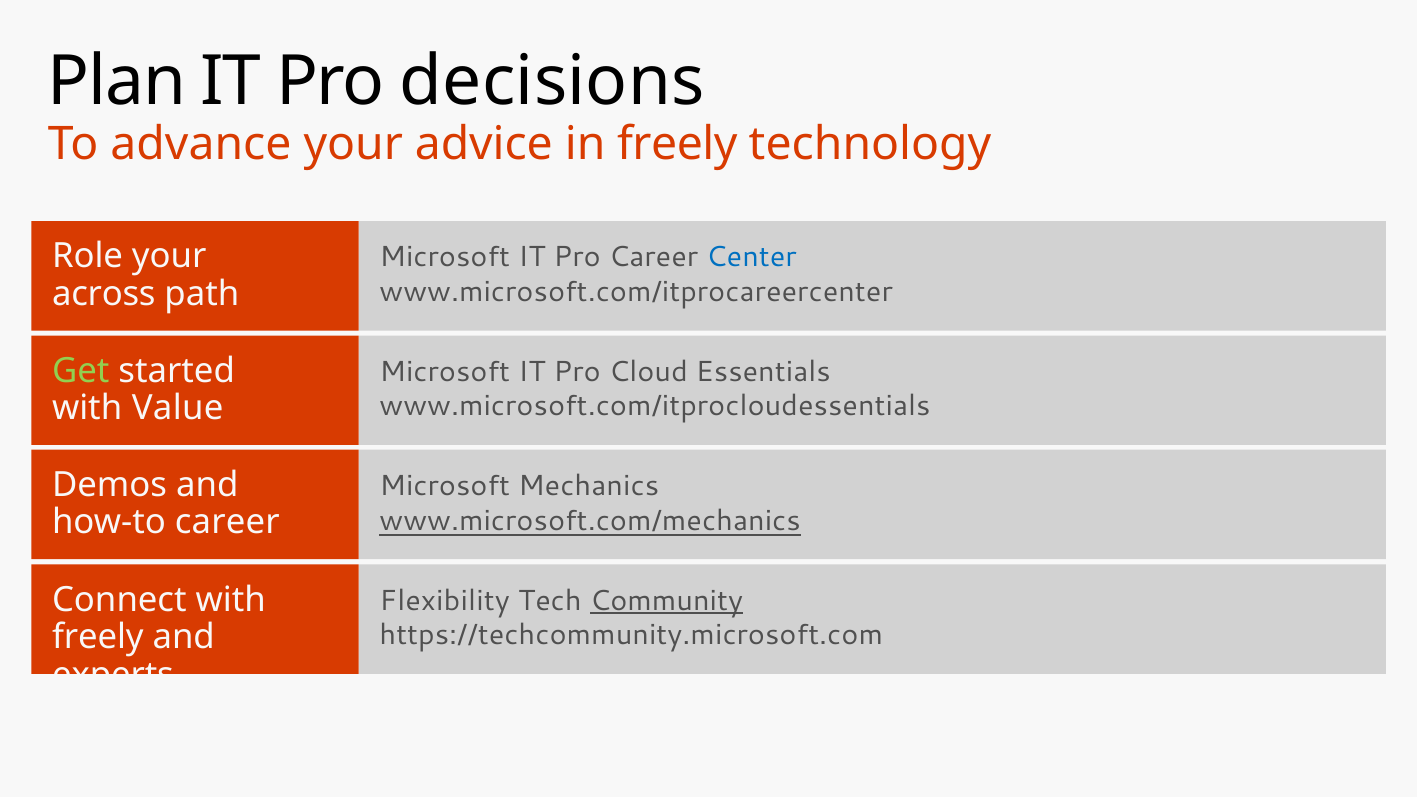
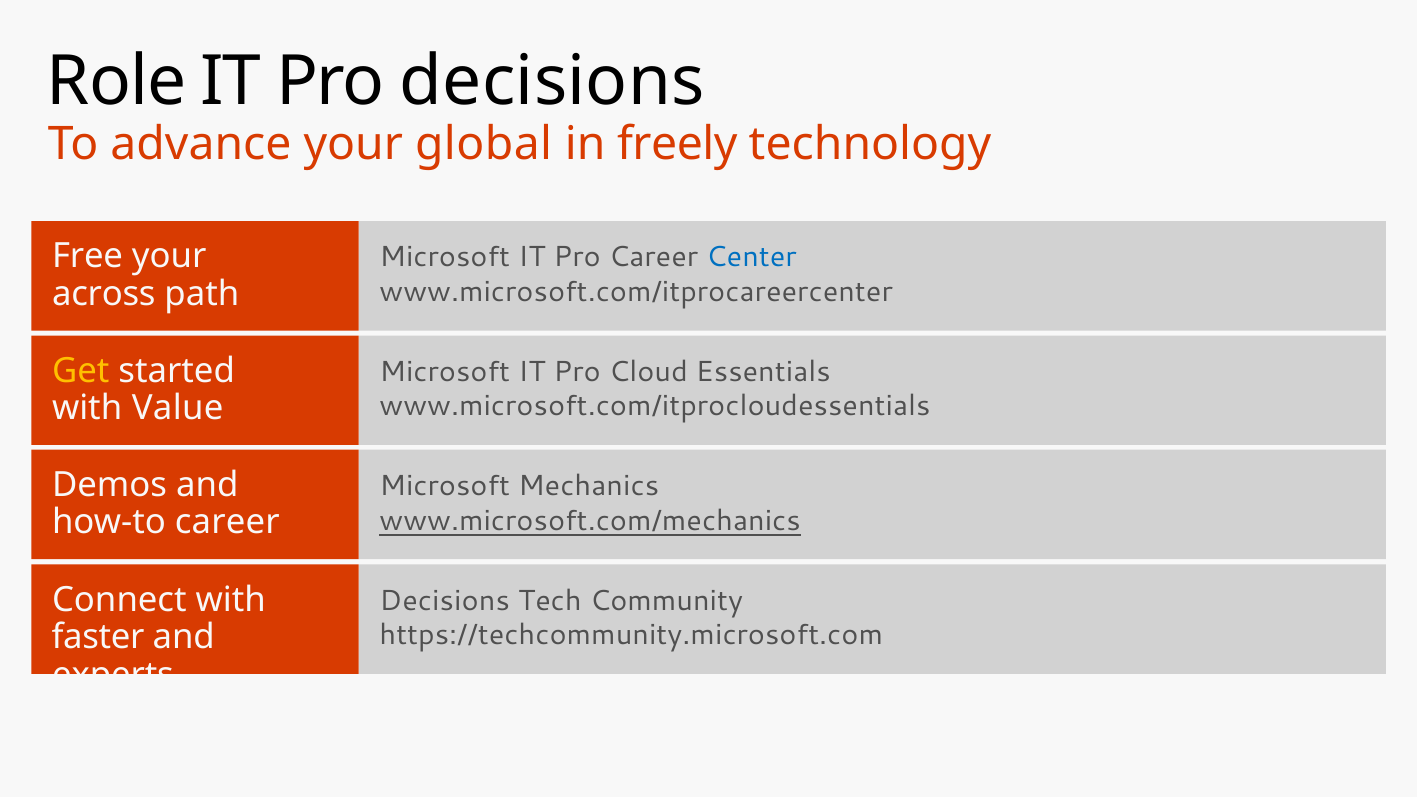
Plan: Plan -> Role (117, 81)
your advice: advice -> global (484, 144)
Role: Role -> Free (88, 256)
Get colour: light green -> yellow (81, 371)
Flexibility: Flexibility -> Decisions (445, 601)
Community underline: present -> none (666, 601)
freely: freely -> faster (98, 637)
